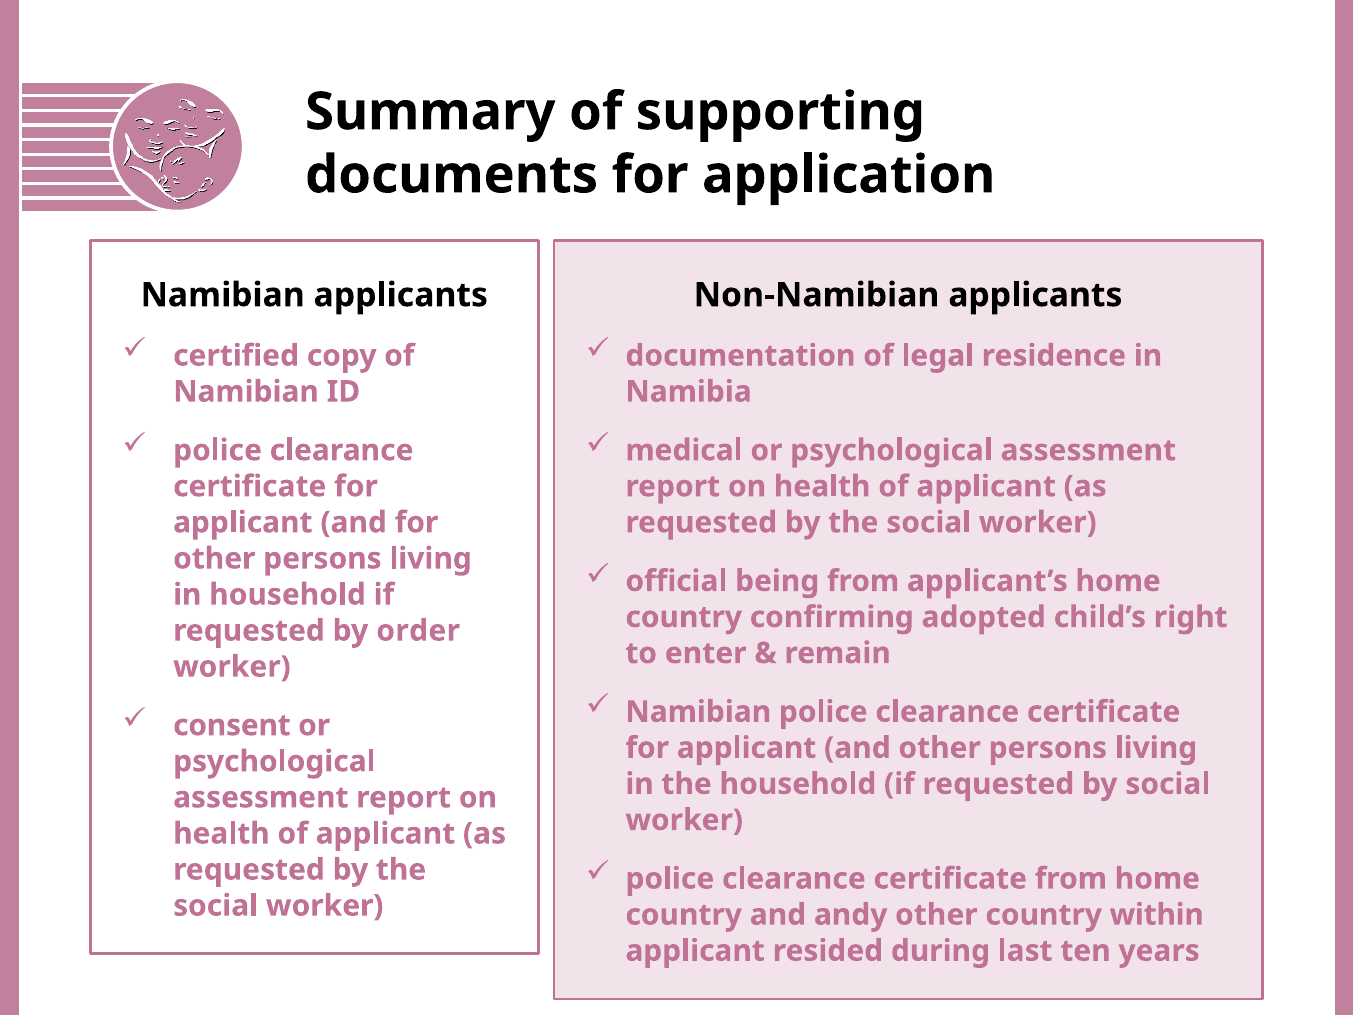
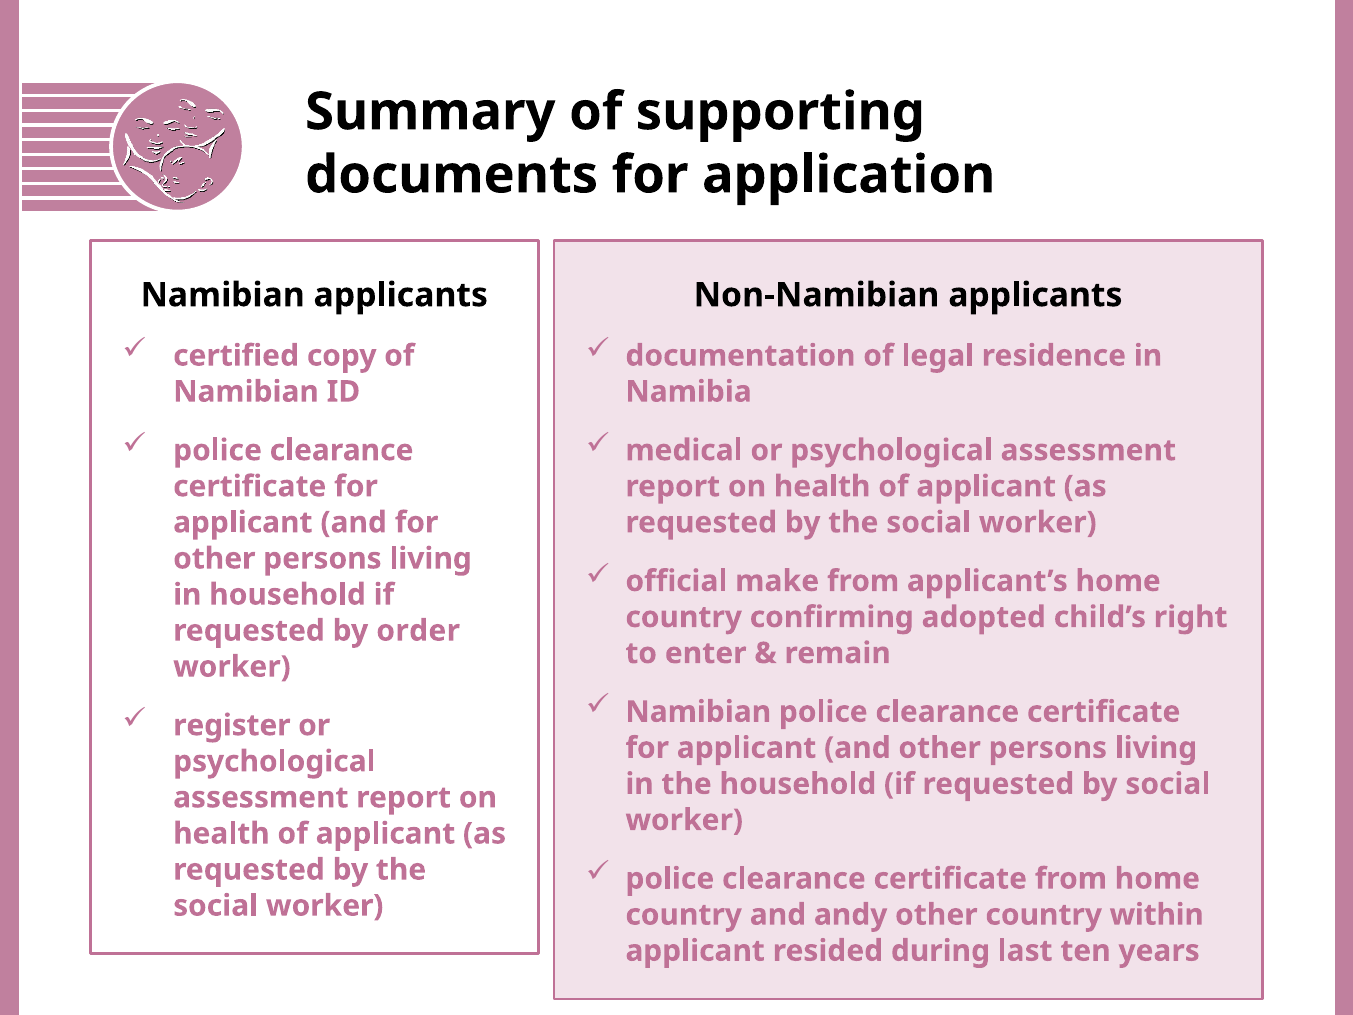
being: being -> make (777, 581)
consent: consent -> register (232, 725)
